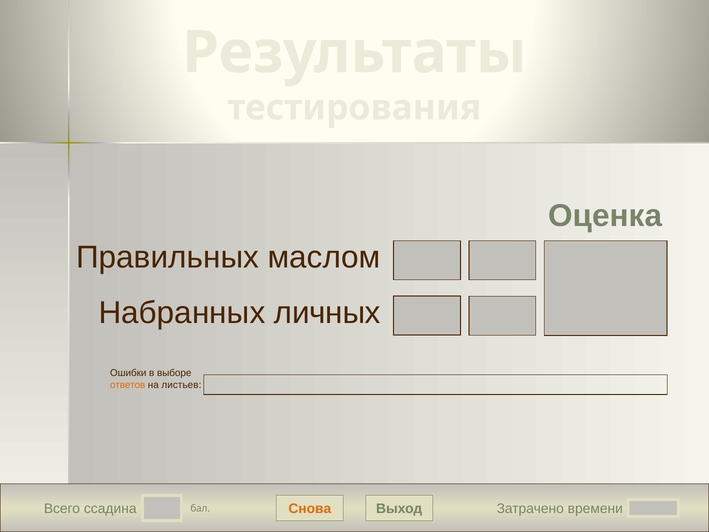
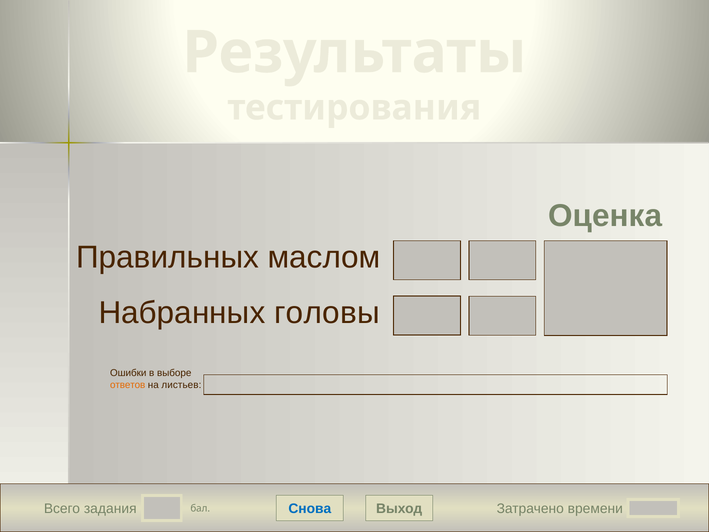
личных: личных -> головы (327, 313)
Снова colour: orange -> blue (310, 509)
ссадина: ссадина -> задания (110, 509)
